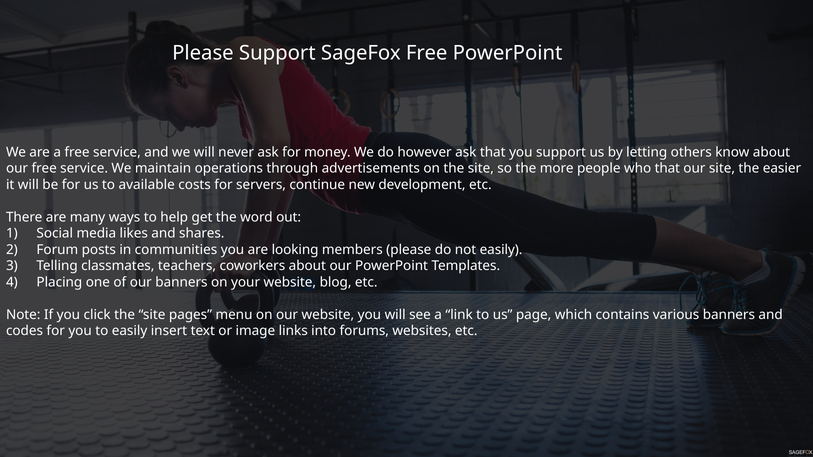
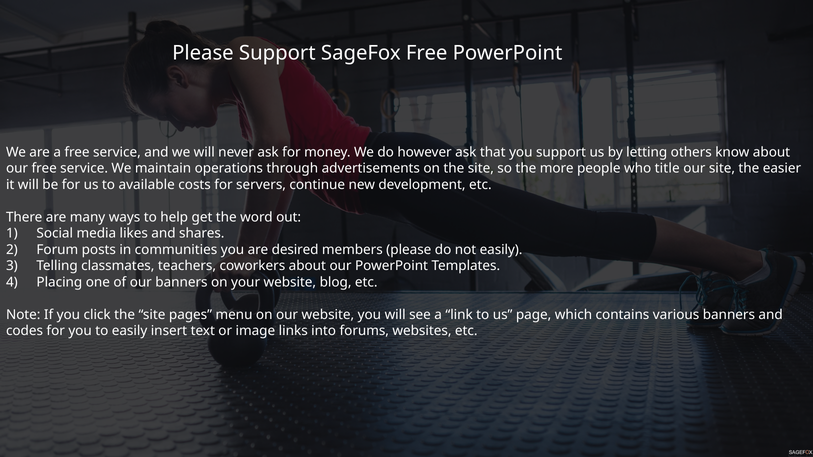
who that: that -> title (667, 169)
looking: looking -> desired (295, 250)
